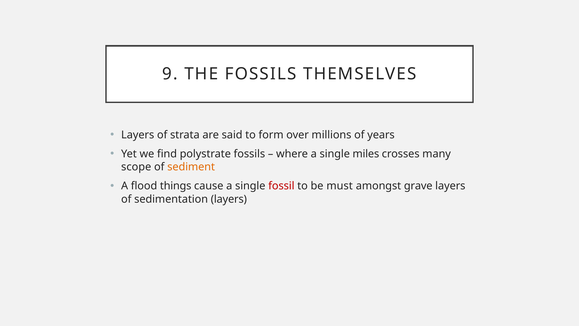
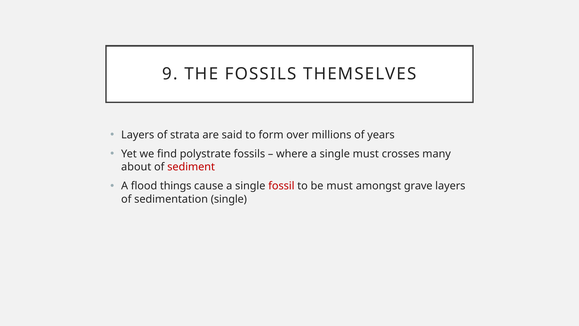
single miles: miles -> must (366, 154)
scope: scope -> about (136, 167)
sediment colour: orange -> red (191, 167)
sedimentation layers: layers -> single (229, 199)
